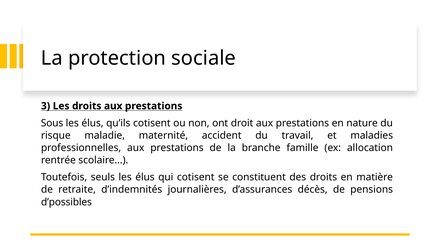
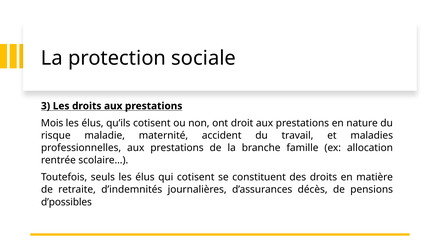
Sous: Sous -> Mois (52, 123)
